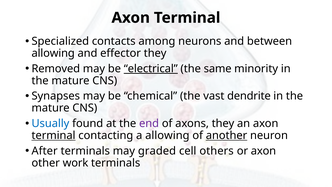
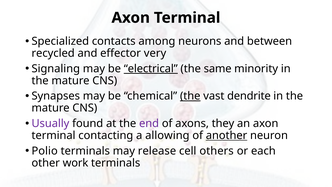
allowing: allowing -> recycled (53, 53)
effector they: they -> very (155, 53)
Removed: Removed -> Signaling (56, 69)
the underline: none -> present (190, 96)
Usually colour: blue -> purple (50, 123)
terminal underline: present -> none (53, 135)
After: After -> Polio (45, 151)
graded: graded -> release (157, 151)
or axon: axon -> each (263, 151)
